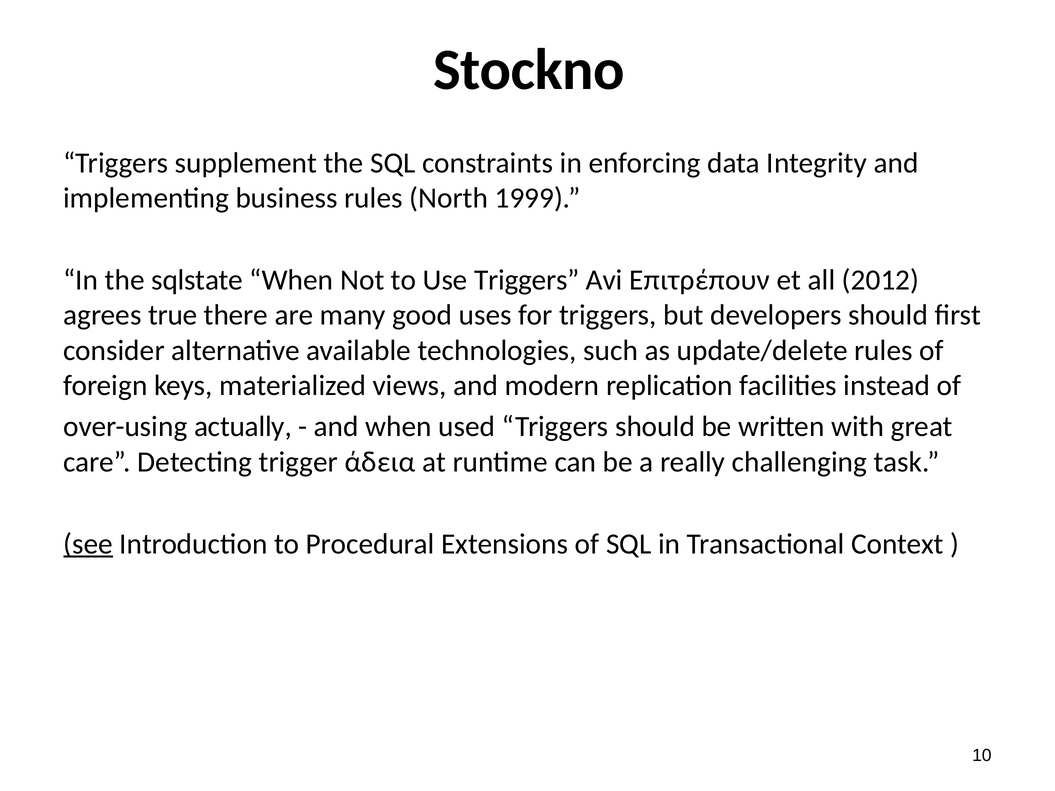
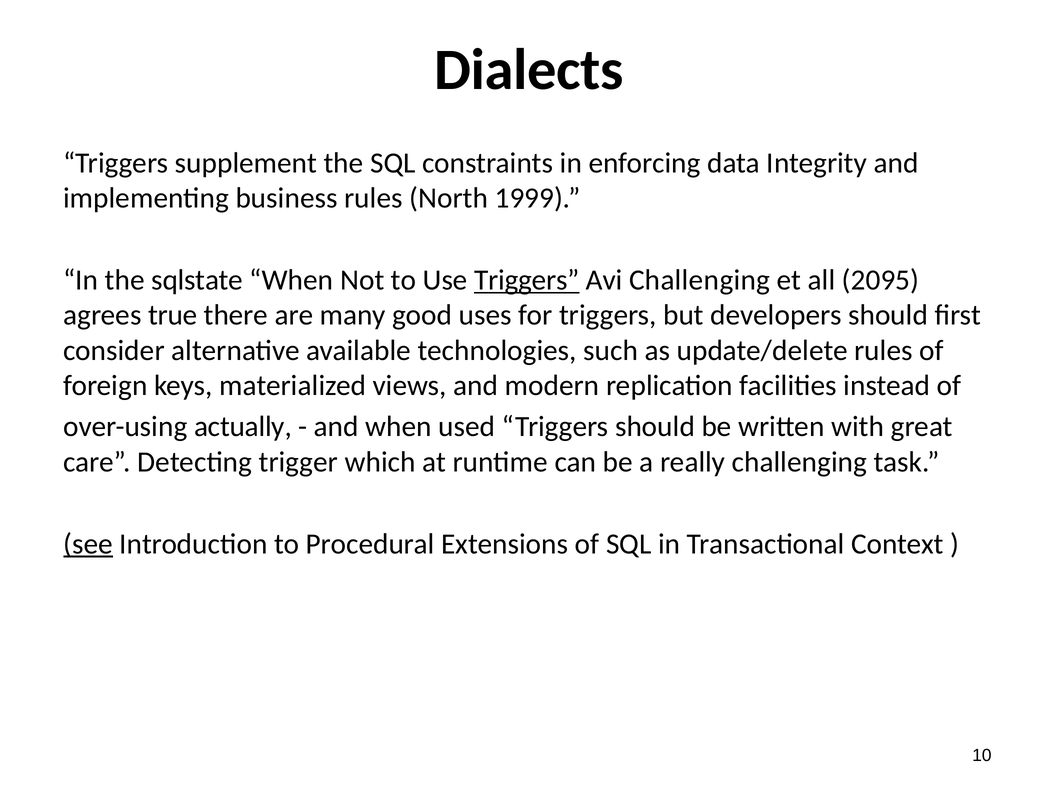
Stockno: Stockno -> Dialects (529, 70)
Triggers underline: none -> present (527, 280)
Avi Επιτρέπουν: Επιτρέπουν -> Challenging (700, 280)
2012: 2012 -> 2095 (881, 280)
άδεια: άδεια -> which (380, 462)
